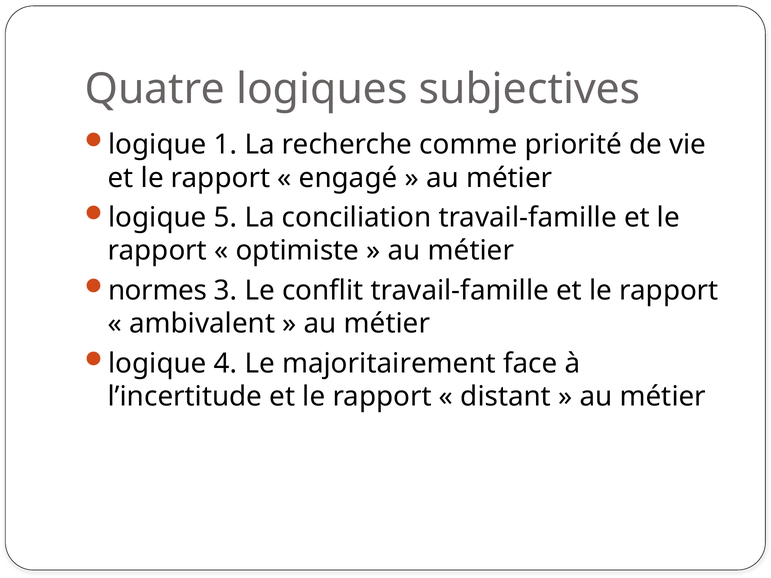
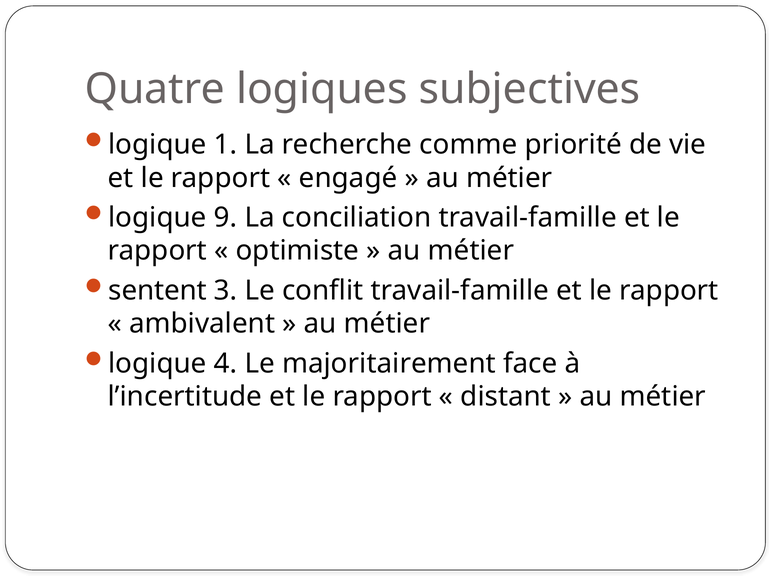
5: 5 -> 9 (226, 218)
normes: normes -> sentent (158, 291)
